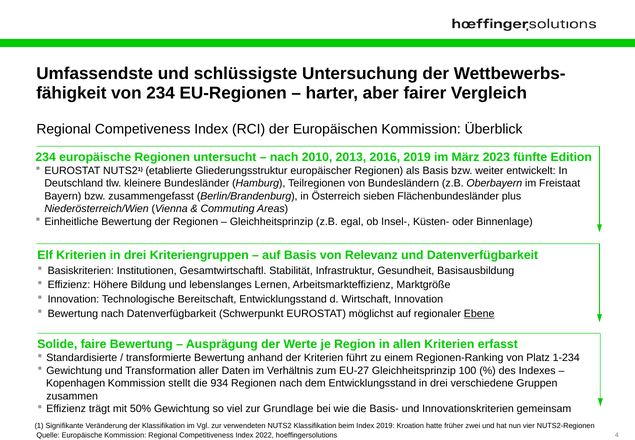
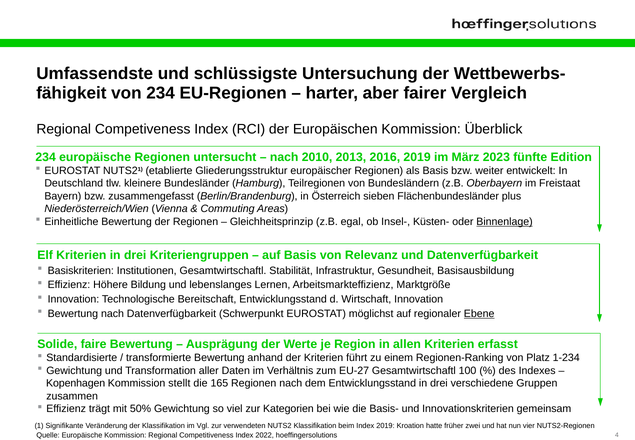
Binnenlage underline: none -> present (505, 221)
EU-27 Gleichheitsprinzip: Gleichheitsprinzip -> Gesamtwirtschaftl (414, 370)
934: 934 -> 165 (219, 383)
Grundlage: Grundlage -> Kategorien (288, 408)
